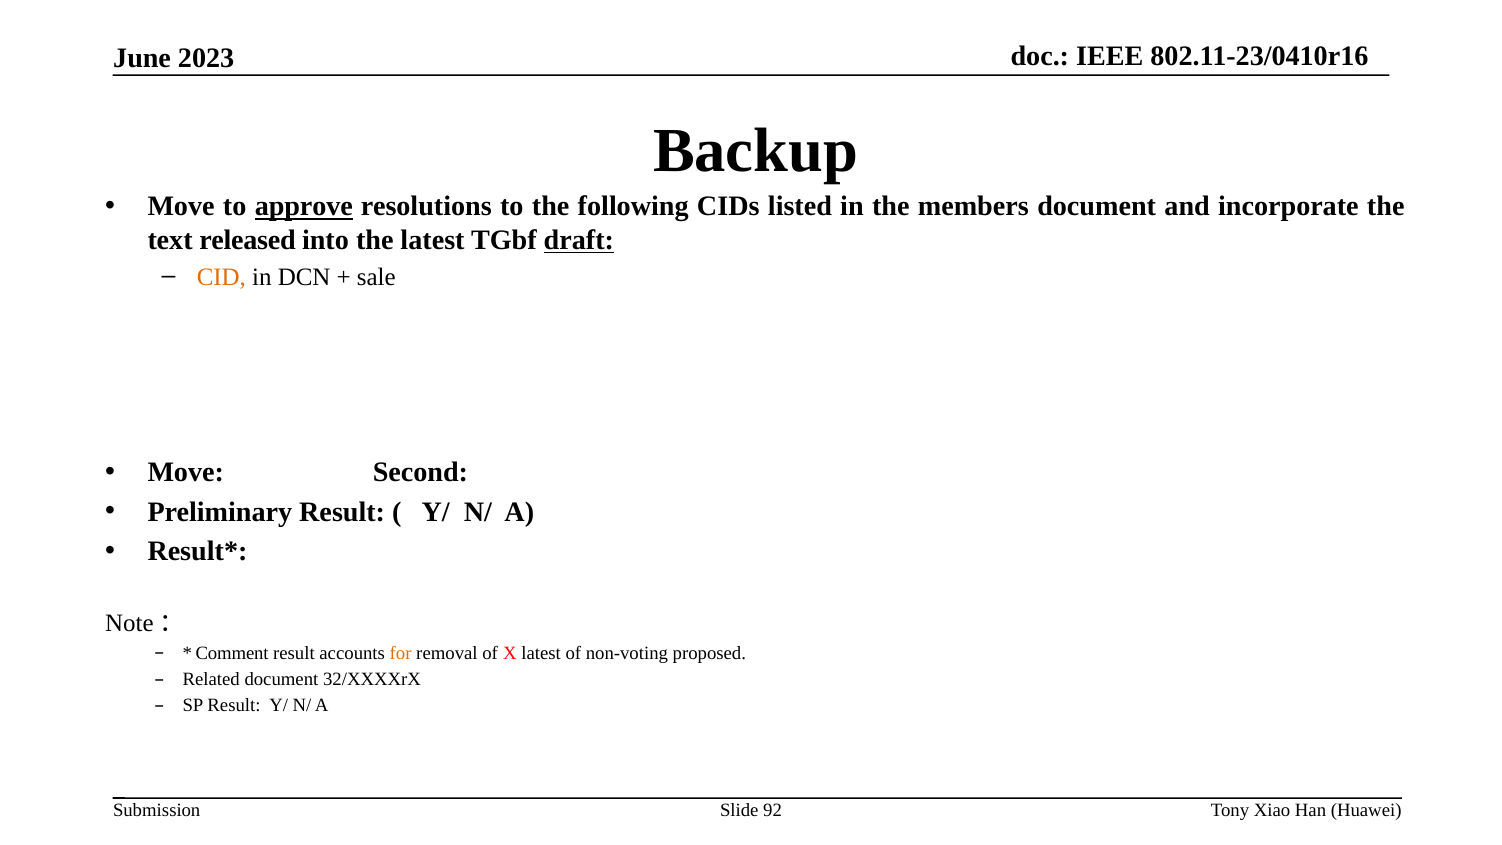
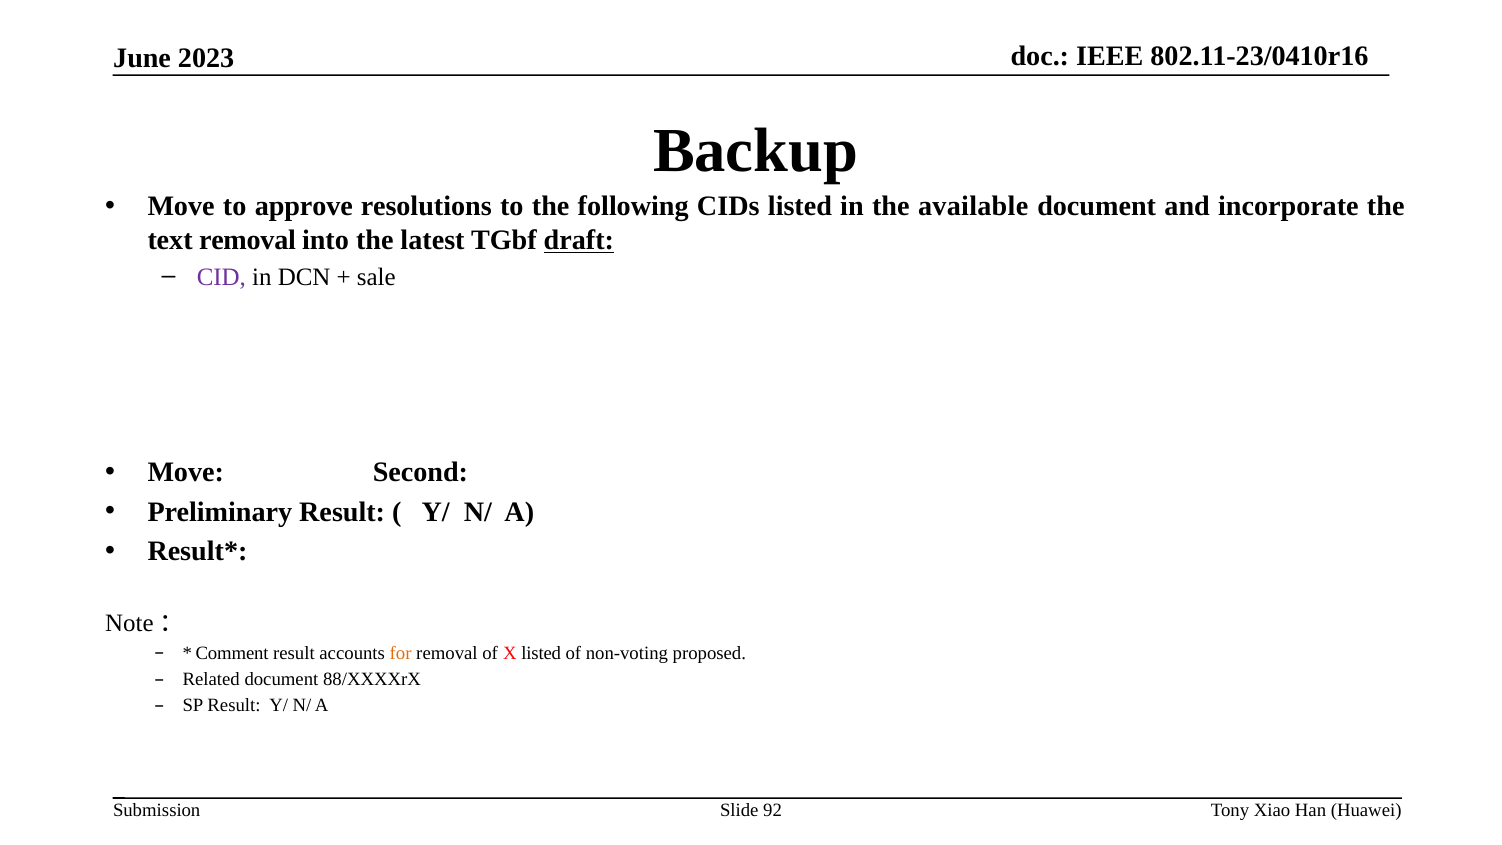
approve underline: present -> none (304, 207)
members: members -> available (973, 207)
text released: released -> removal (247, 240)
CID colour: orange -> purple (221, 277)
X latest: latest -> listed (541, 653)
32/XXXXrX: 32/XXXXrX -> 88/XXXXrX (372, 679)
